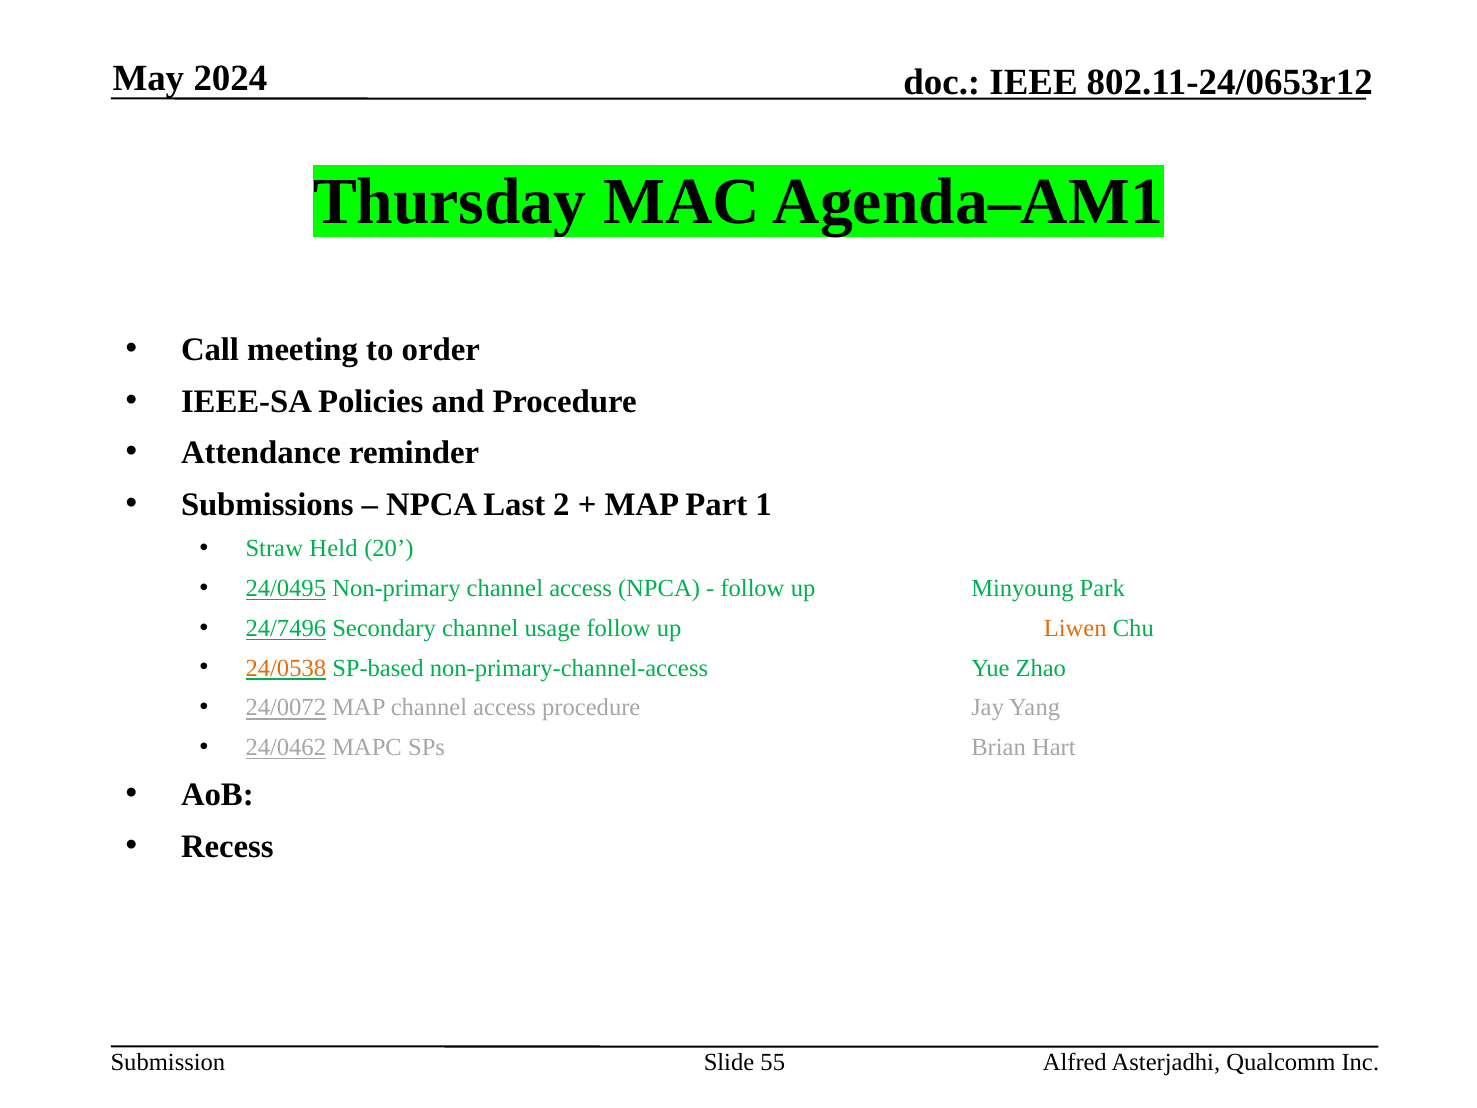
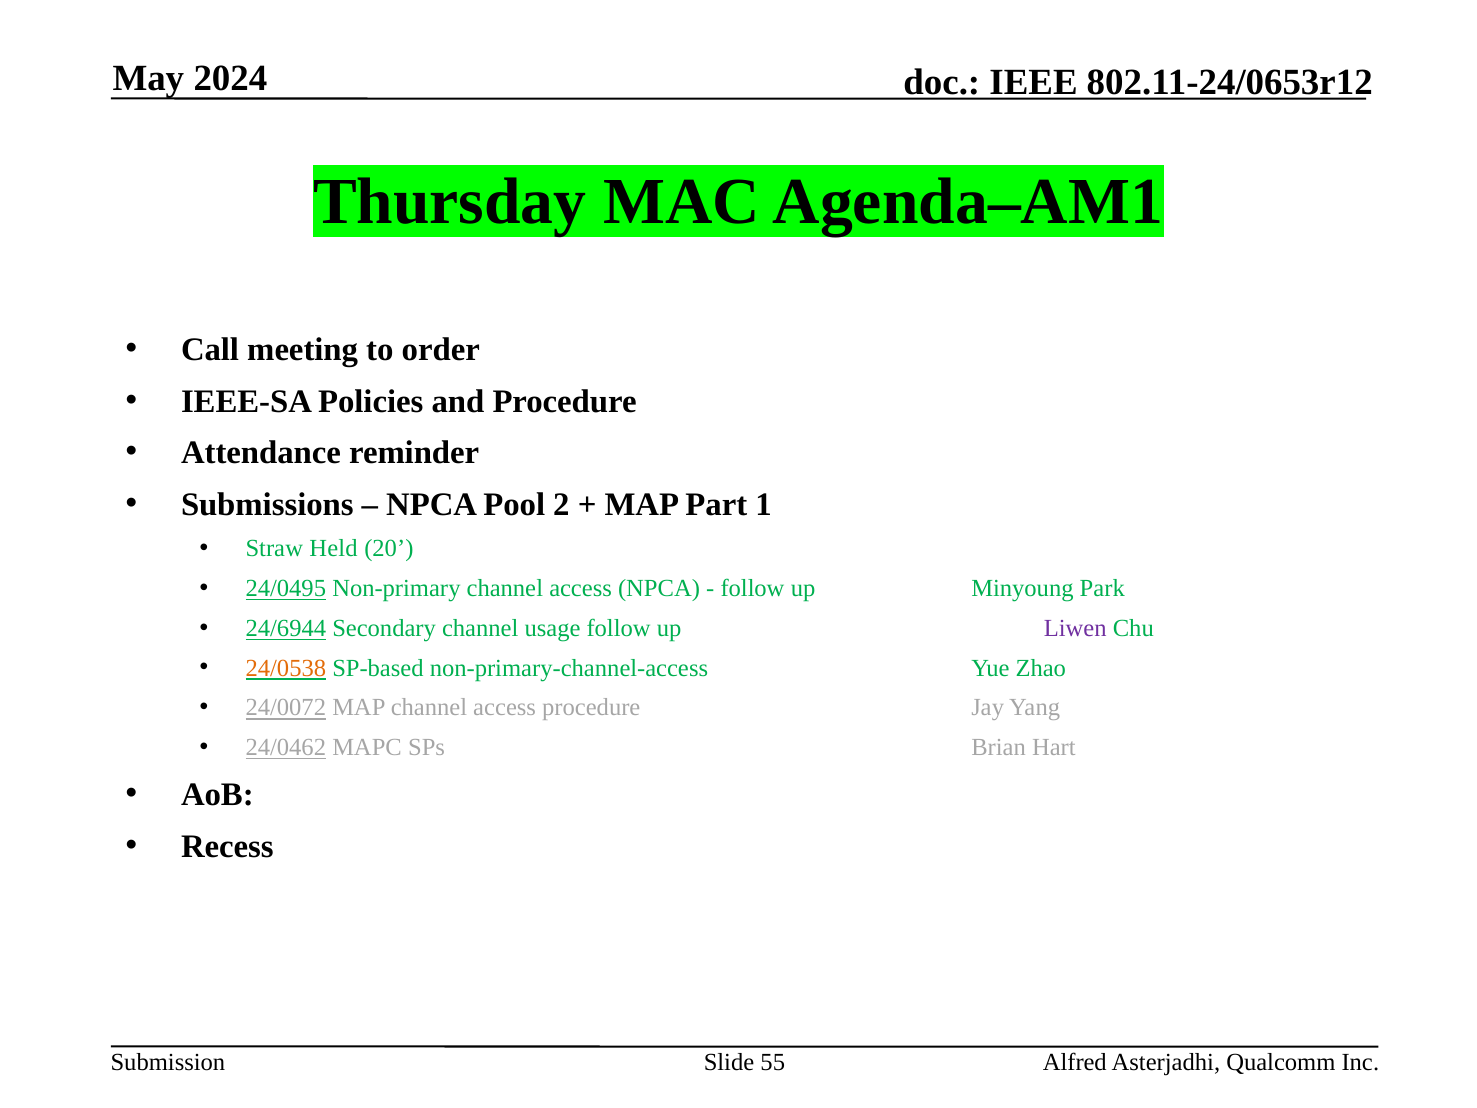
Last: Last -> Pool (514, 504)
24/7496: 24/7496 -> 24/6944 (286, 628)
Liwen colour: orange -> purple (1075, 628)
